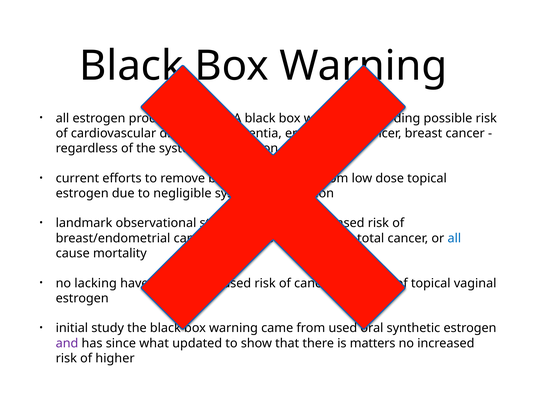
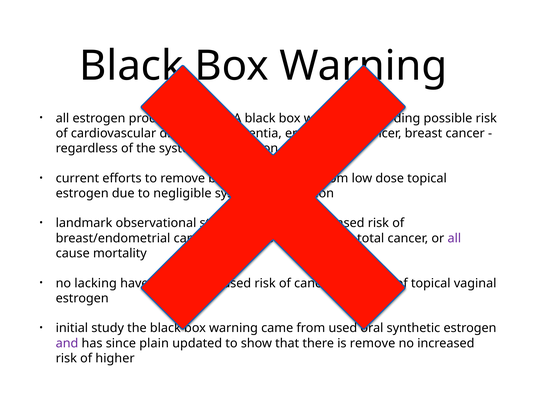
all colour: blue -> purple (454, 239)
what: what -> plain (154, 344)
is matters: matters -> remove (373, 344)
